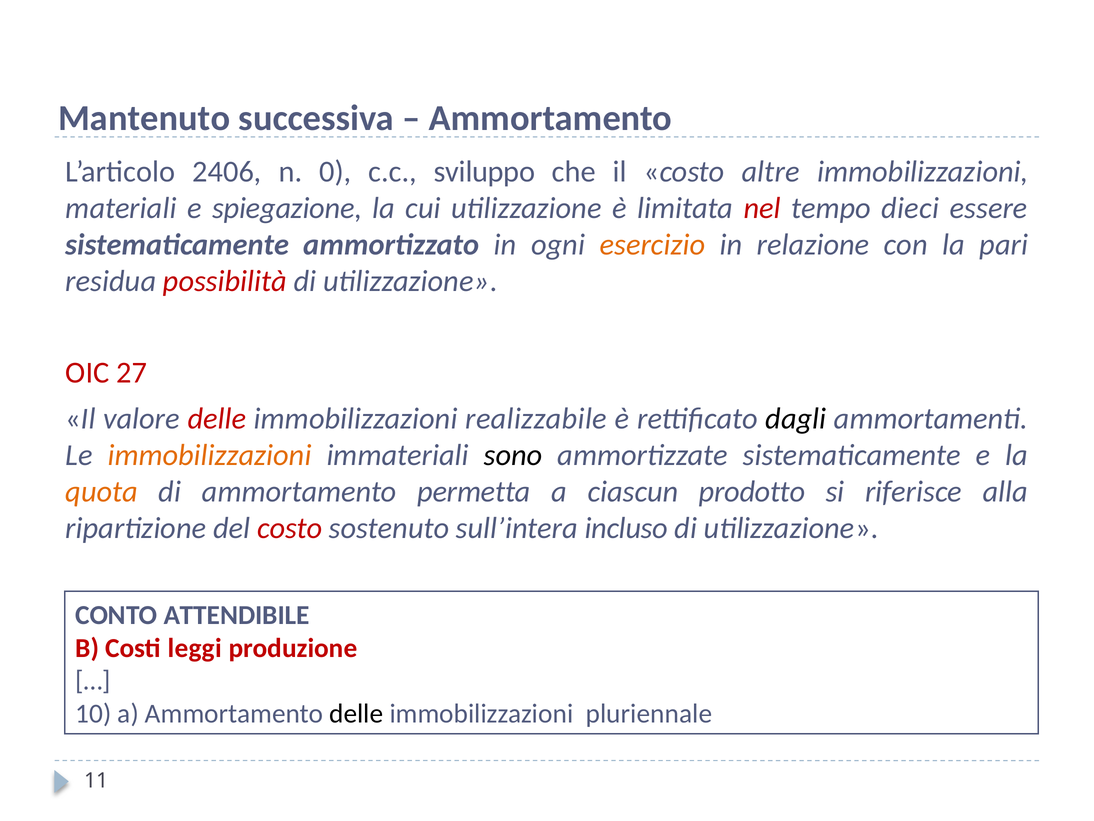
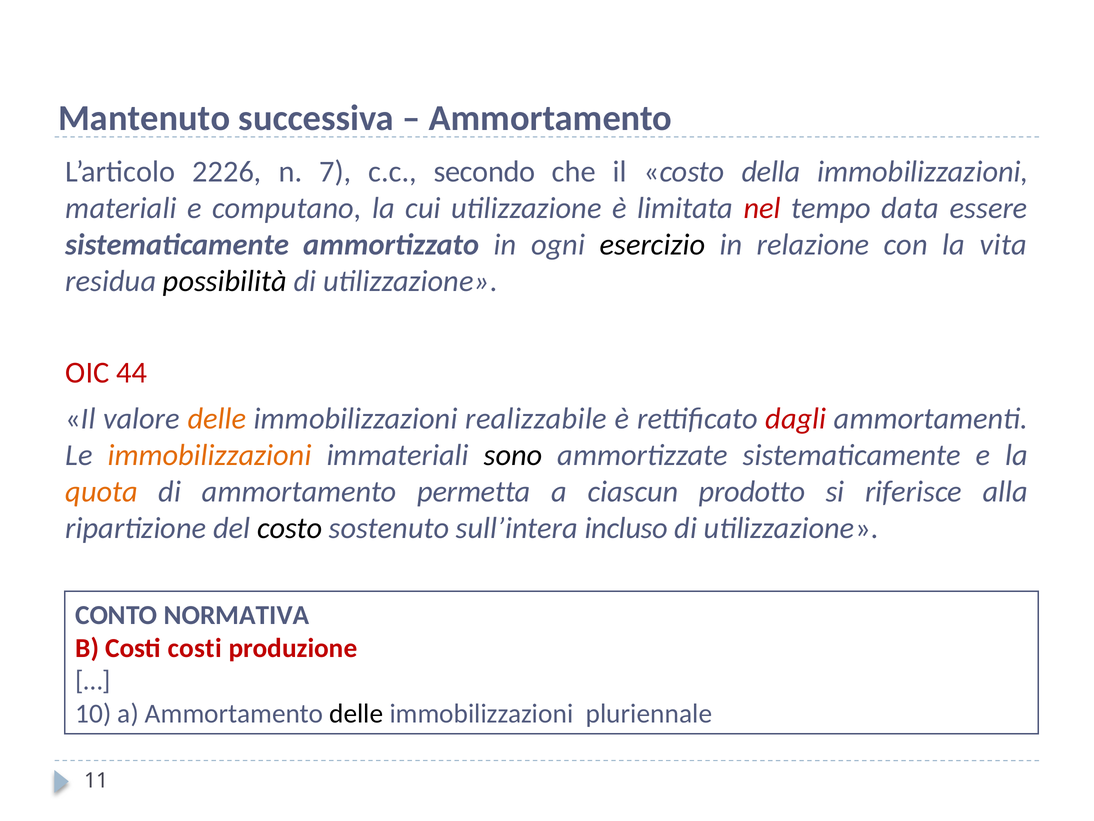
2406: 2406 -> 2226 (227, 172)
0: 0 -> 7 (335, 172)
sviluppo: sviluppo -> secondo (485, 172)
altre: altre -> della (771, 172)
spiegazione: spiegazione -> computano (287, 208)
dieci: dieci -> data (910, 208)
esercizio colour: orange -> black (652, 245)
pari: pari -> vita (1004, 245)
possibilità colour: red -> black (225, 281)
27: 27 -> 44 (132, 373)
delle colour: red -> orange (217, 418)
dagli colour: black -> red (796, 418)
costo colour: red -> black (290, 528)
ATTENDIBILE: ATTENDIBILE -> NORMATIVA (237, 615)
Costi leggi: leggi -> costi (195, 648)
